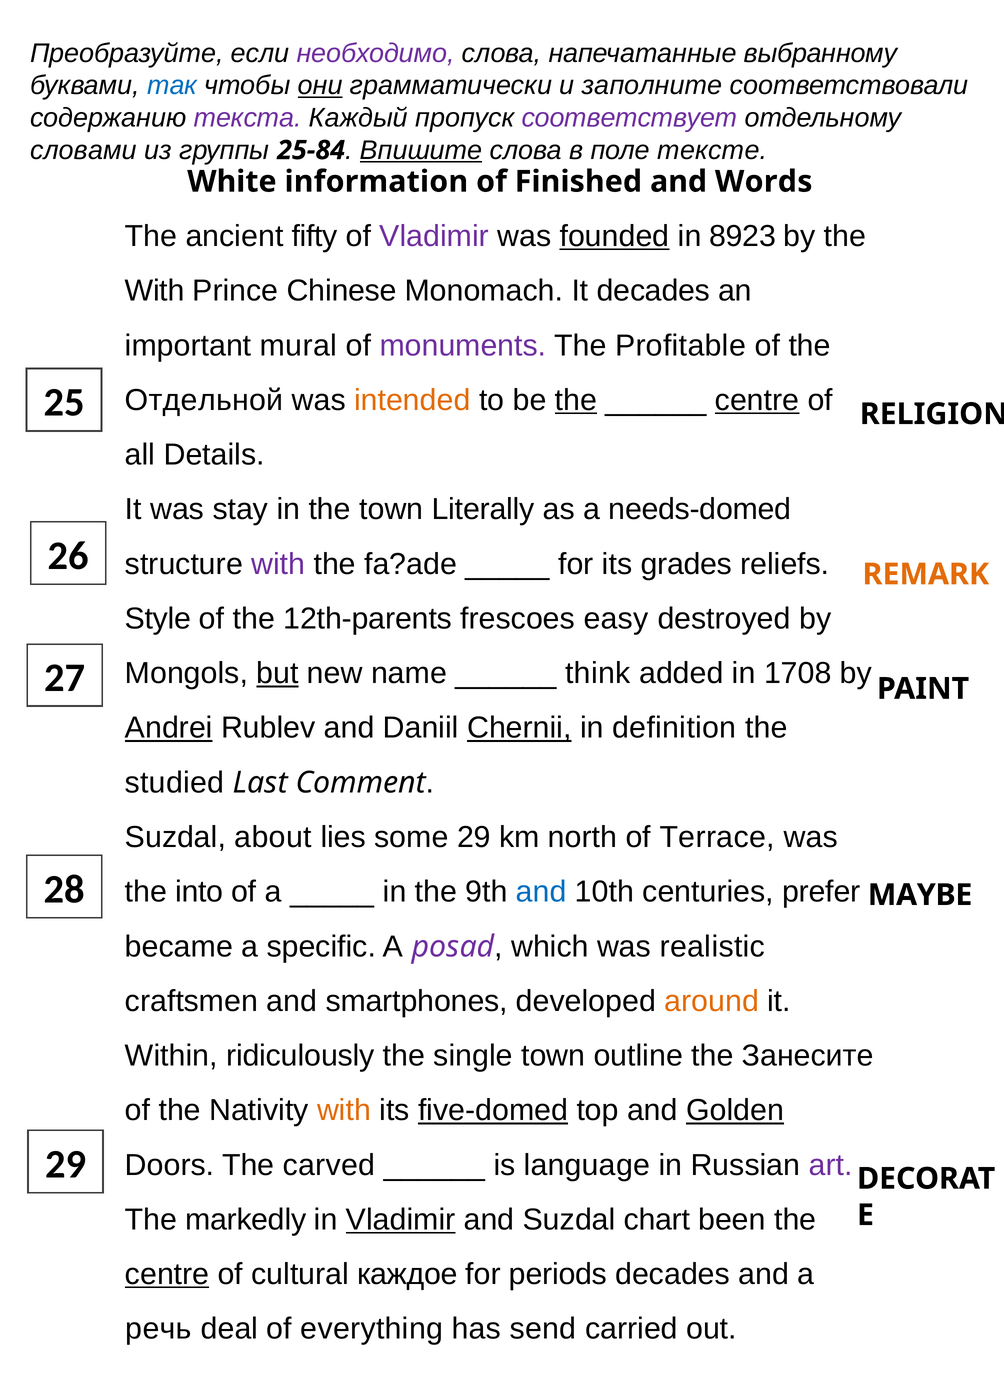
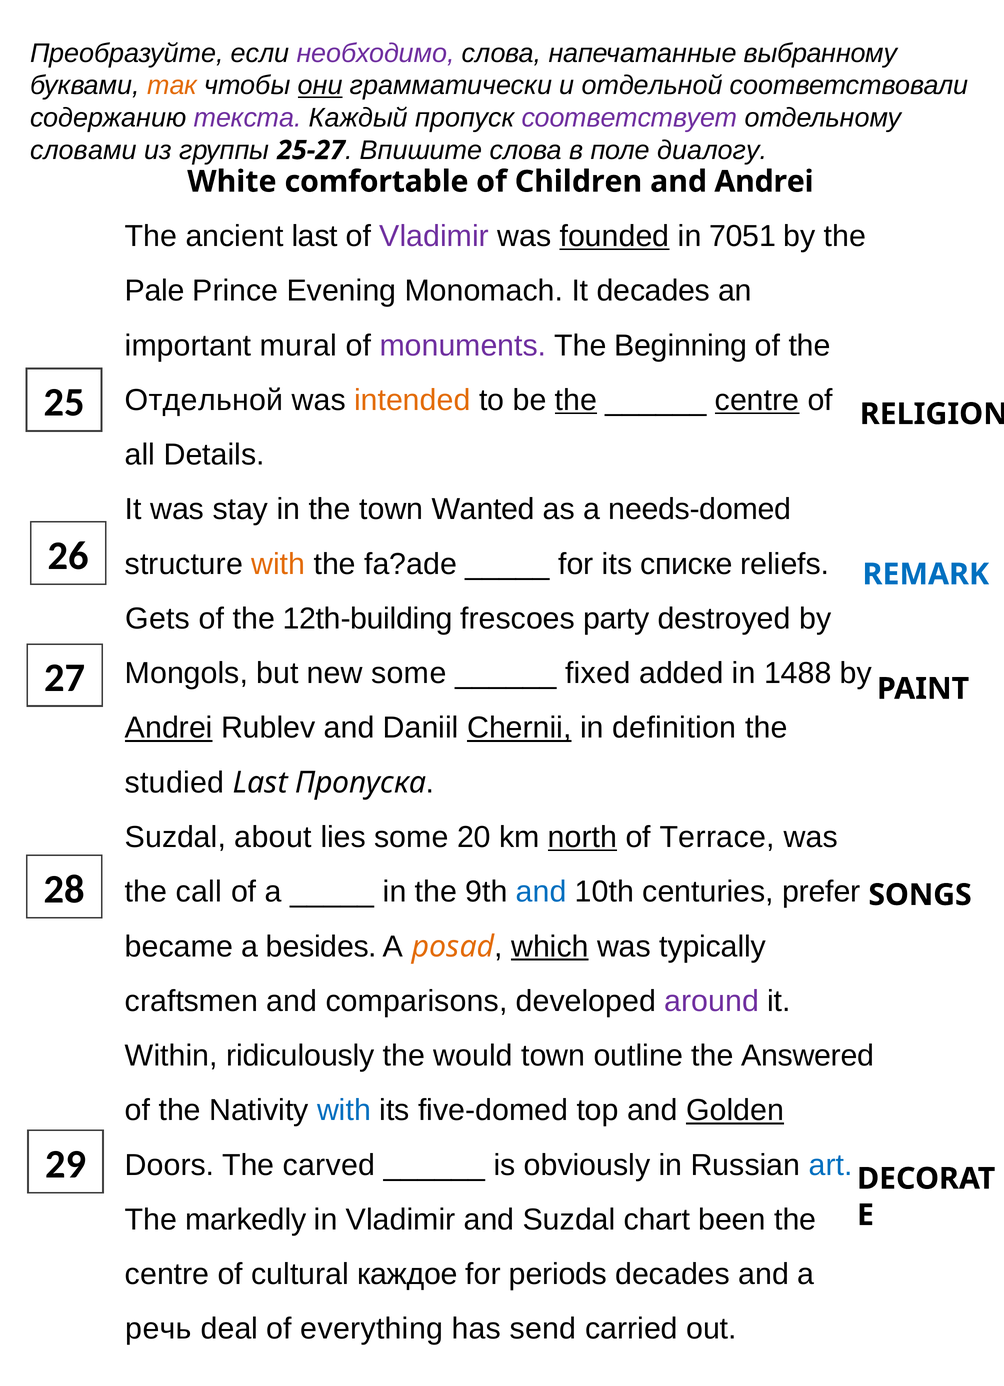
так colour: blue -> orange (172, 86)
и заполните: заполните -> отдельной (652, 86)
25-84: 25-84 -> 25-27 (311, 150)
Впишите underline: present -> none (421, 150)
тексте: тексте -> диалогу (712, 150)
information: information -> comfortable (377, 182)
Finished: Finished -> Children (578, 182)
and Words: Words -> Andrei (764, 182)
ancient fifty: fifty -> last (315, 236)
8923: 8923 -> 7051 (743, 236)
With: With -> Pale (155, 291)
Chinese: Chinese -> Evening (342, 291)
Profitable: Profitable -> Beginning (681, 346)
Literally: Literally -> Wanted (483, 510)
with colour: purple -> orange (278, 564)
grades: grades -> списке (686, 564)
REMARK colour: orange -> blue (926, 575)
Style: Style -> Gets (158, 619)
12th-parents: 12th-parents -> 12th-building (368, 619)
easy: easy -> party (616, 619)
but underline: present -> none (278, 674)
new name: name -> some (409, 674)
think: think -> fixed (598, 674)
1708: 1708 -> 1488 (798, 674)
Comment: Comment -> Пропуска (361, 783)
some 29: 29 -> 20 (474, 837)
north underline: none -> present (583, 837)
into: into -> call (199, 892)
MAYBE: MAYBE -> SONGS (920, 895)
specific: specific -> besides (321, 947)
posad colour: purple -> orange (453, 947)
which underline: none -> present (550, 947)
realistic: realistic -> typically (713, 947)
smartphones: smartphones -> comparisons (417, 1001)
around colour: orange -> purple (712, 1001)
single: single -> would (473, 1056)
Занесите: Занесите -> Answered (808, 1056)
with colour: orange -> blue (344, 1111)
five-domed underline: present -> none (493, 1111)
language: language -> obviously (587, 1165)
art colour: purple -> blue (831, 1165)
Vladimir underline: present -> none (401, 1220)
centre underline: present -> none (167, 1275)
